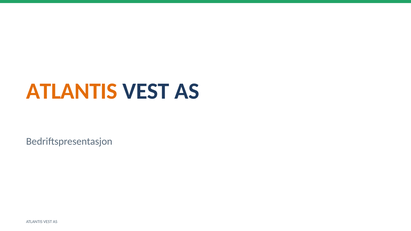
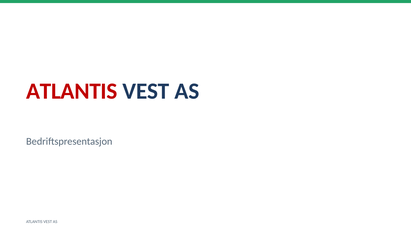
ATLANTIS colour: orange -> red (72, 91)
